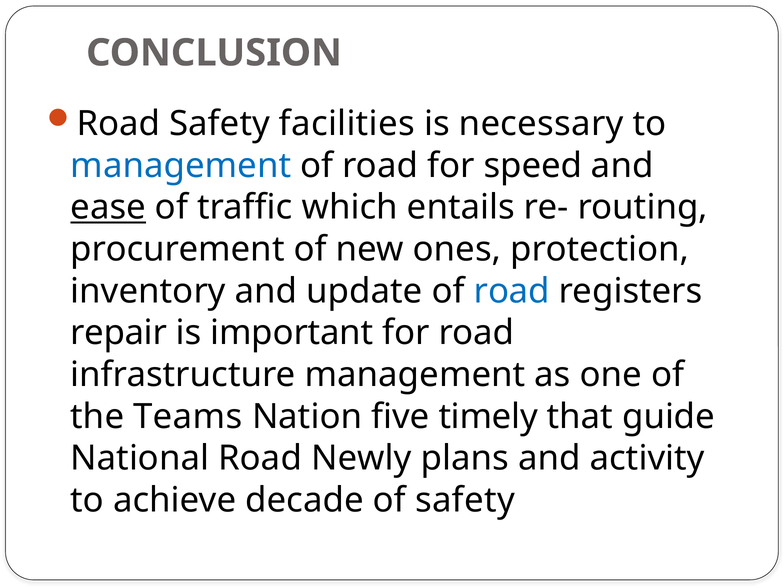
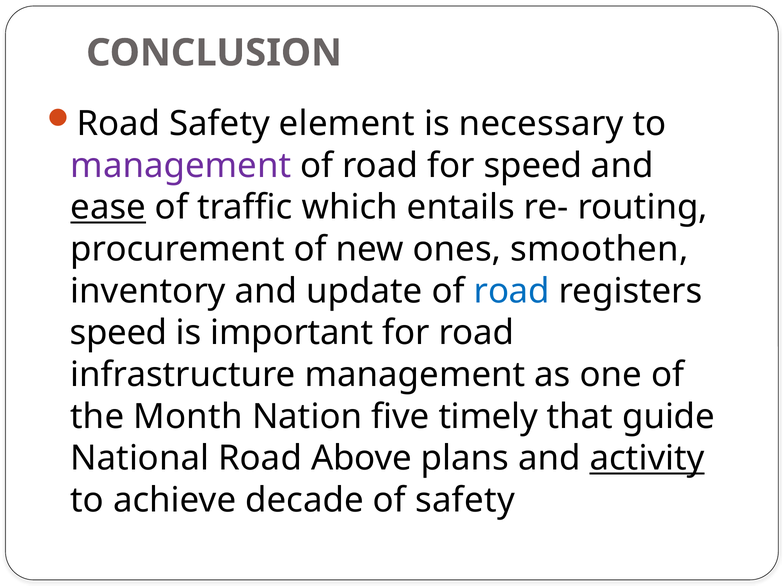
facilities: facilities -> element (347, 124)
management colour: blue -> purple (181, 166)
protection: protection -> smoothen (599, 249)
repair: repair -> speed (119, 333)
Teams: Teams -> Month (188, 417)
Newly: Newly -> Above (362, 458)
activity underline: none -> present (647, 458)
